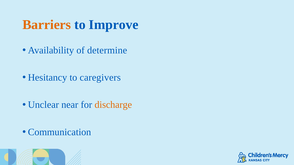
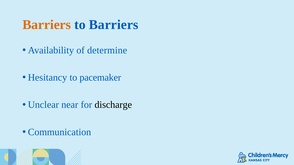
to Improve: Improve -> Barriers (114, 25)
caregivers: caregivers -> pacemaker (100, 78)
discharge colour: orange -> black (113, 105)
